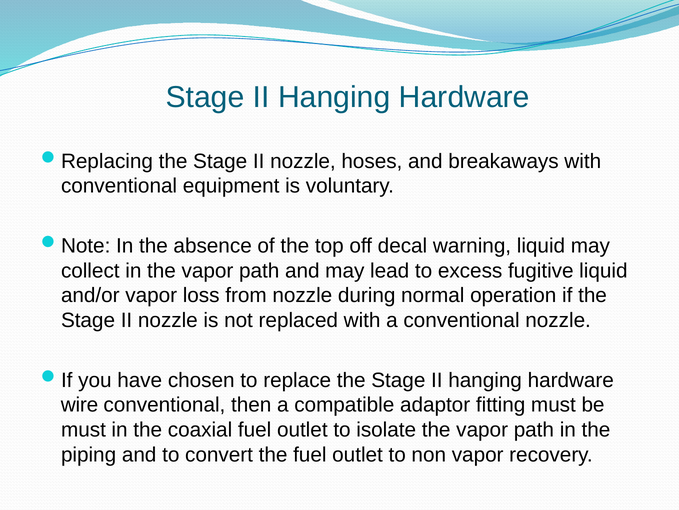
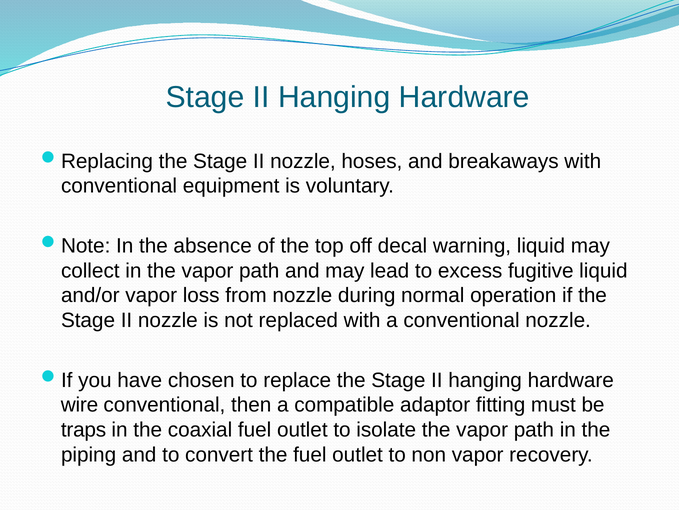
must: must -> traps (84, 429)
